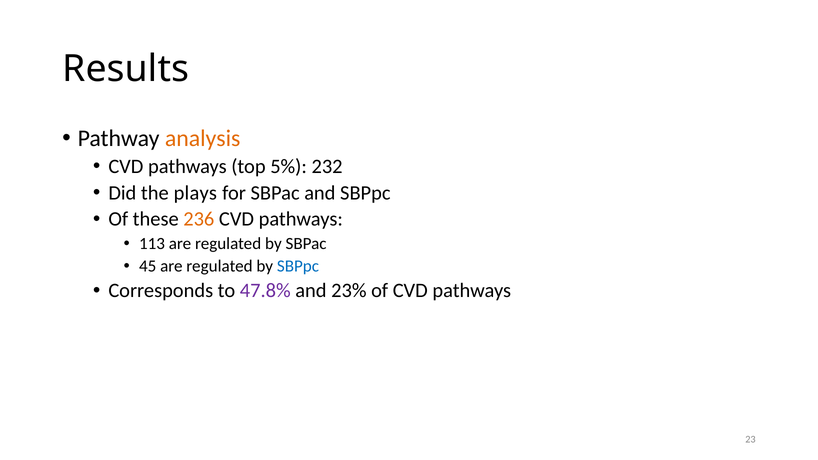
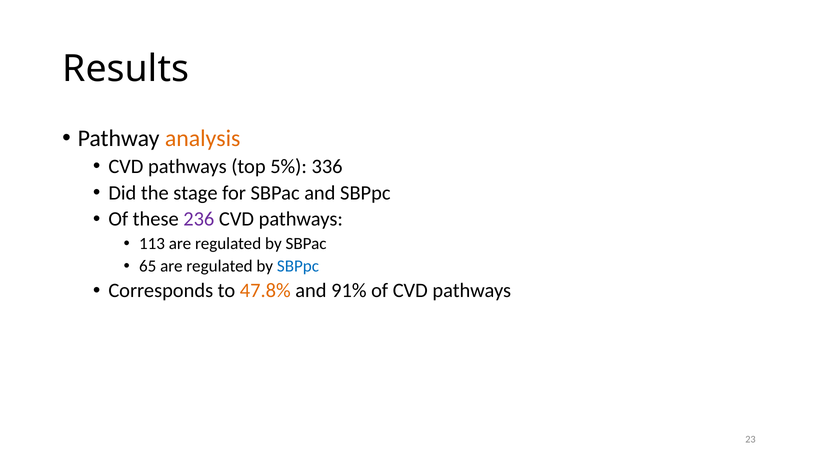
232: 232 -> 336 (327, 167)
plays: plays -> stage (195, 193)
236 colour: orange -> purple (199, 219)
45: 45 -> 65 (148, 266)
47.8% colour: purple -> orange (265, 291)
23%: 23% -> 91% (349, 291)
